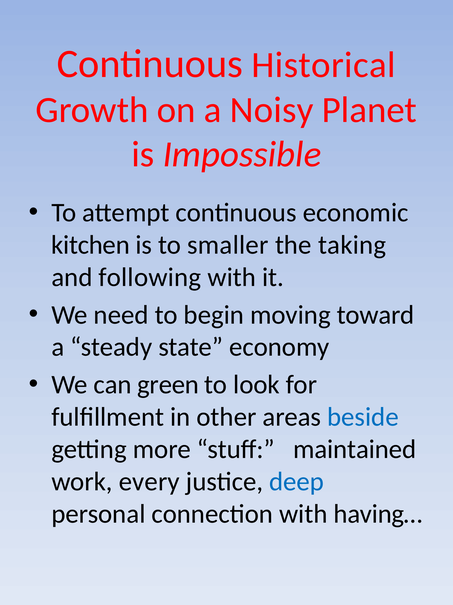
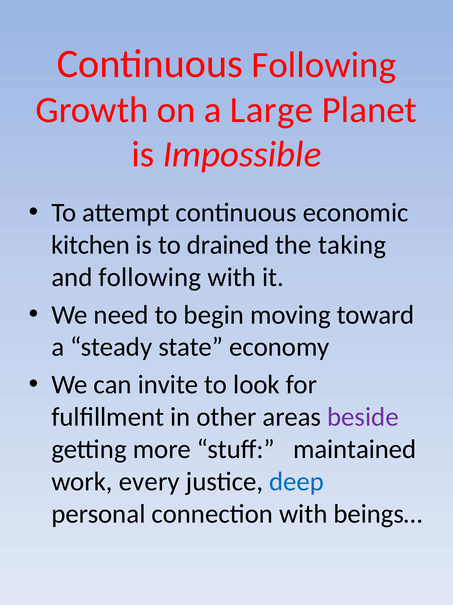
Continuous Historical: Historical -> Following (324, 65)
Noisy: Noisy -> Large (272, 110)
smaller: smaller -> drained (228, 244)
green: green -> invite (168, 384)
beside colour: blue -> purple (363, 416)
having…: having… -> beings… (378, 513)
